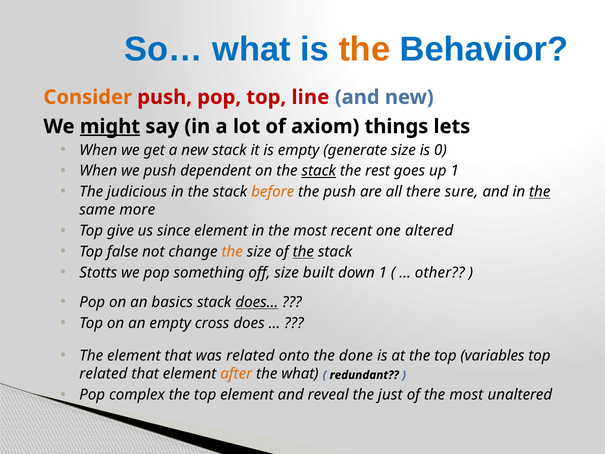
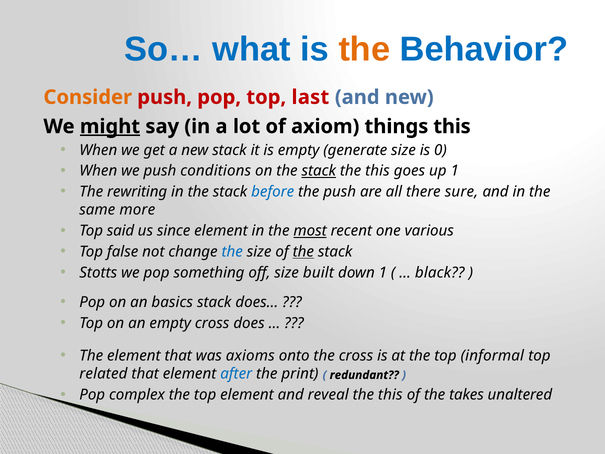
line: line -> last (310, 97)
things lets: lets -> this (452, 126)
dependent: dependent -> conditions (216, 171)
rest: rest -> this (377, 171)
judicious: judicious -> rewriting (137, 192)
before colour: orange -> blue (273, 192)
the underline: present -> none (540, 192)
give: give -> said (120, 231)
most underline: none -> present (310, 231)
altered: altered -> various (429, 231)
the colour: orange -> blue (232, 252)
other: other -> black (440, 272)
does… underline: present -> none (257, 302)
was related: related -> axioms (250, 356)
the done: done -> cross (356, 356)
variables: variables -> informal (492, 356)
after colour: orange -> blue (236, 374)
the what: what -> print (300, 374)
just: just -> this (390, 395)
of the most: most -> takes (467, 395)
